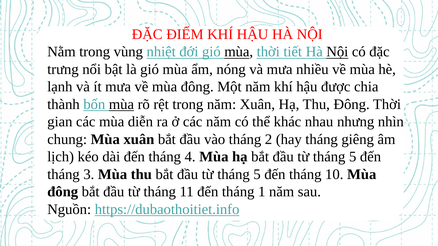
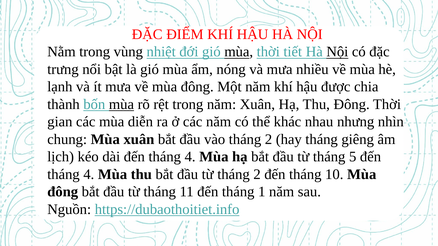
3: 3 -> 4 (89, 175)
5: 5 -> 2 (257, 175)
